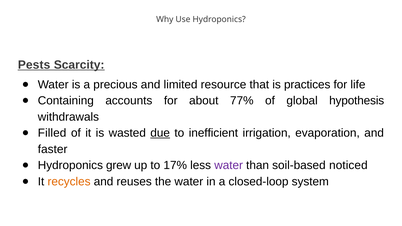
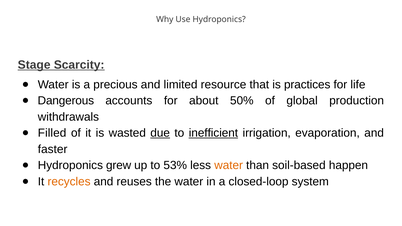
Pests: Pests -> Stage (34, 65)
Containing: Containing -> Dangerous (66, 101)
77%: 77% -> 50% (242, 101)
hypothesis: hypothesis -> production (357, 101)
inefficient underline: none -> present (213, 133)
17%: 17% -> 53% (175, 165)
water colour: purple -> orange (229, 165)
noticed: noticed -> happen (348, 165)
